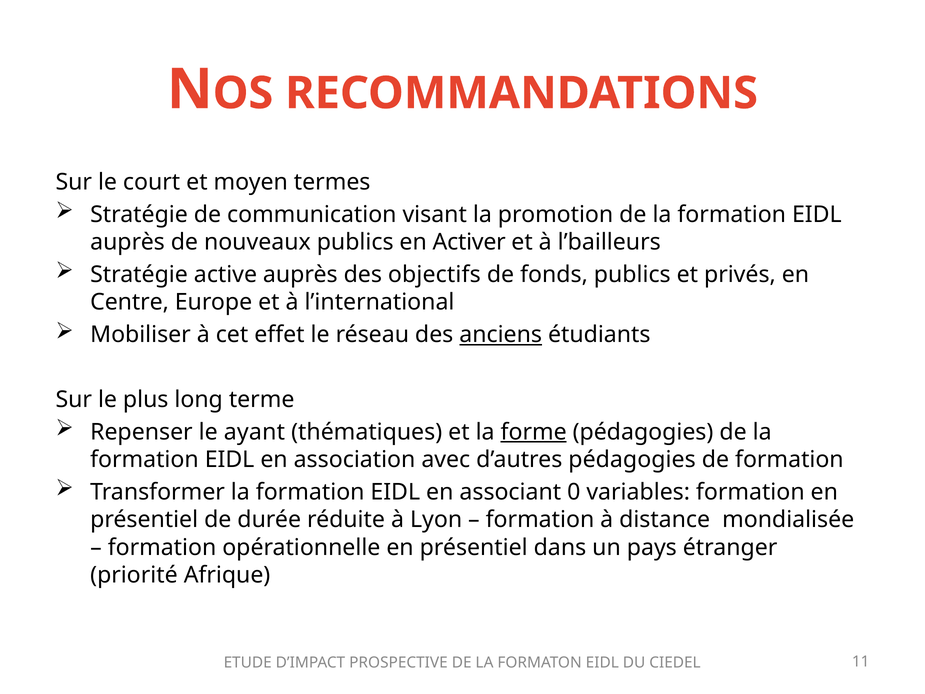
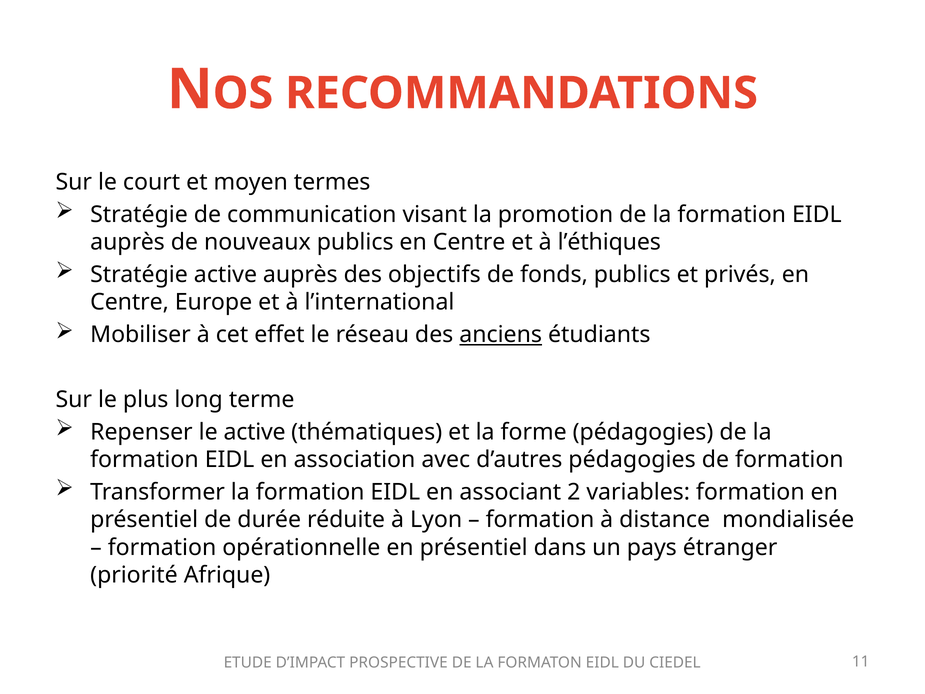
publics en Activer: Activer -> Centre (469, 242)
l’bailleurs: l’bailleurs -> l’éthiques (609, 242)
le ayant: ayant -> active (255, 432)
forme underline: present -> none (534, 432)
0: 0 -> 2 (574, 492)
